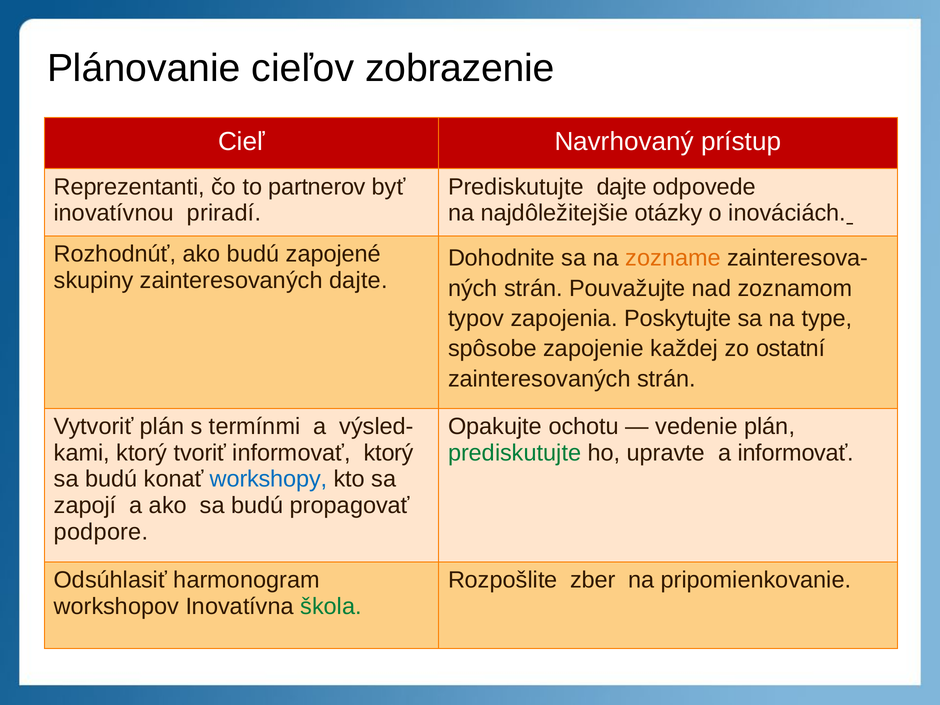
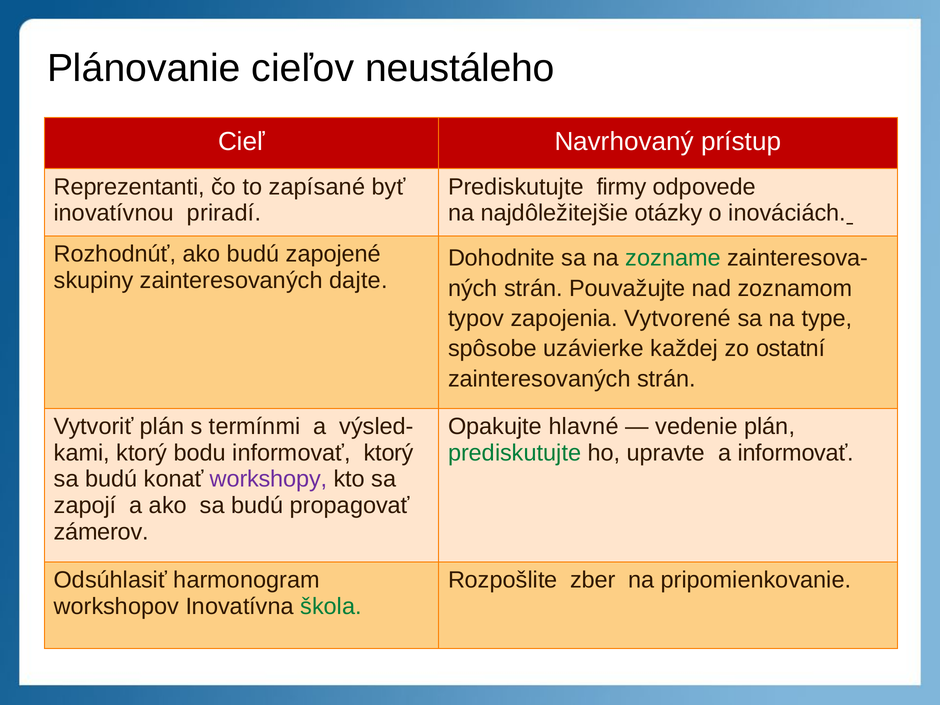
zobrazenie: zobrazenie -> neustáleho (460, 69)
partnerov: partnerov -> zapísané (317, 187)
Prediskutujte dajte: dajte -> firmy (622, 187)
zozname colour: orange -> green (673, 258)
Poskytujte: Poskytujte -> Vytvorené (678, 319)
zapojenie: zapojenie -> uzávierke (593, 349)
ochotu: ochotu -> hlavné (584, 427)
tvoriť: tvoriť -> bodu (200, 453)
workshopy colour: blue -> purple (269, 479)
podpore: podpore -> zámerov (101, 532)
